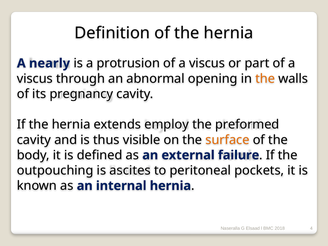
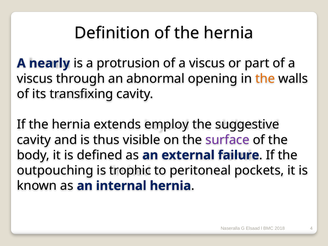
pregnancy: pregnancy -> transfixing (81, 94)
preformed: preformed -> suggestive (247, 125)
surface colour: orange -> purple (227, 140)
ascites: ascites -> trophic (130, 170)
